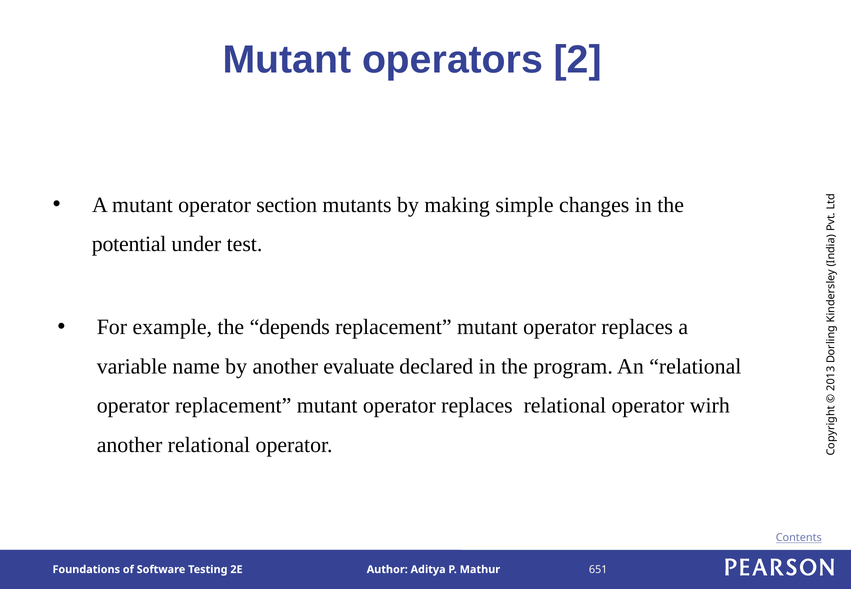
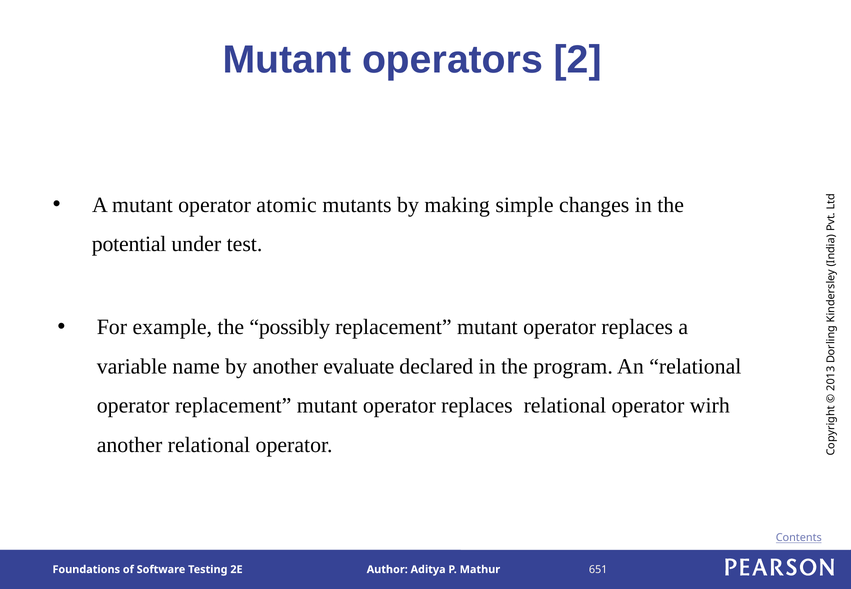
section: section -> atomic (287, 205)
depends: depends -> possibly (290, 327)
